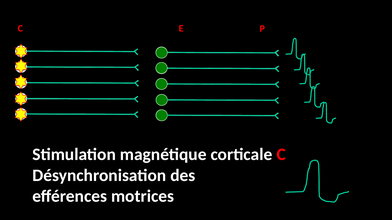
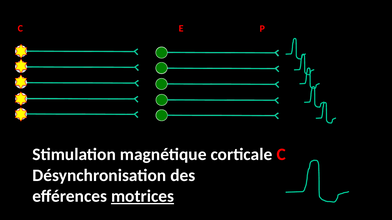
motrices underline: none -> present (143, 197)
